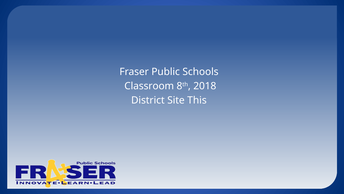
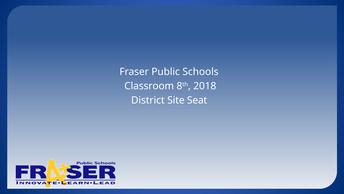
This: This -> Seat (197, 100)
